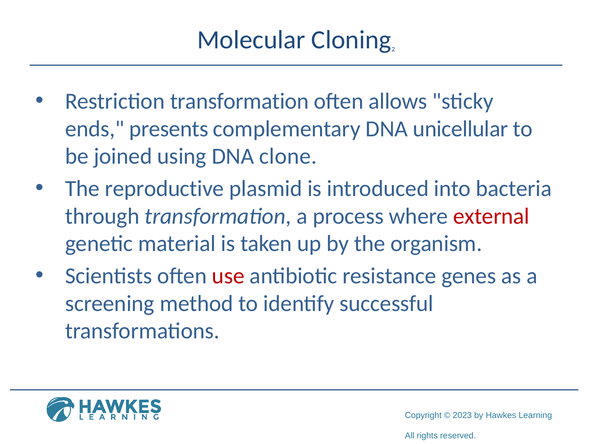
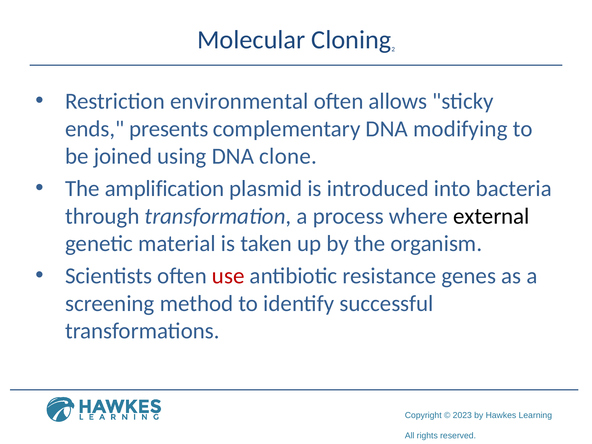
Restriction transformation: transformation -> environmental (239, 101)
unicellular: unicellular -> modifying (460, 129)
reproductive: reproductive -> amplification (165, 189)
external colour: red -> black (491, 216)
